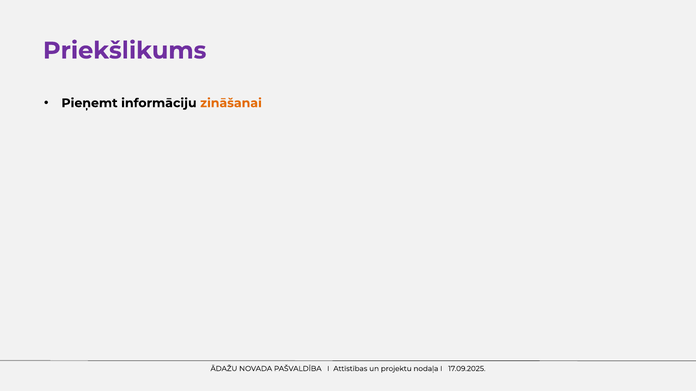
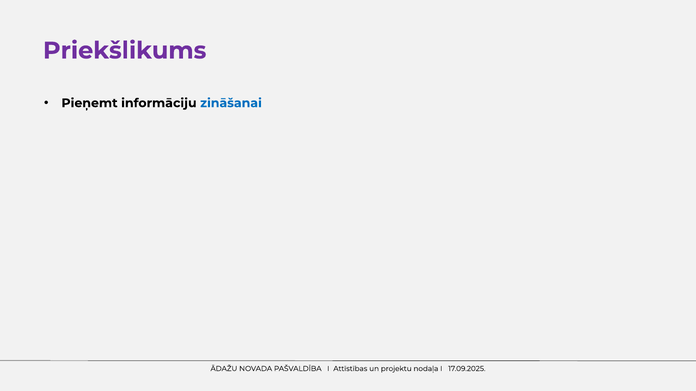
zināšanai colour: orange -> blue (231, 103)
